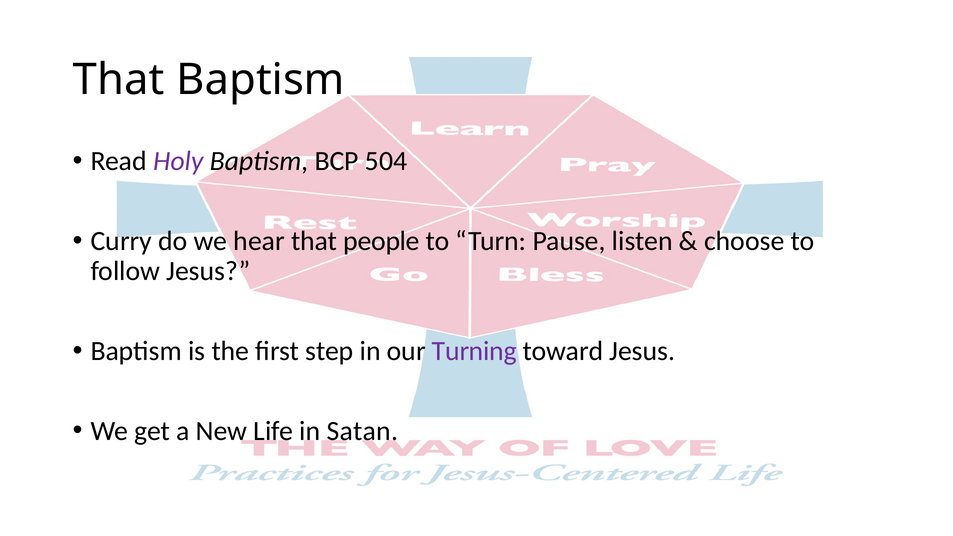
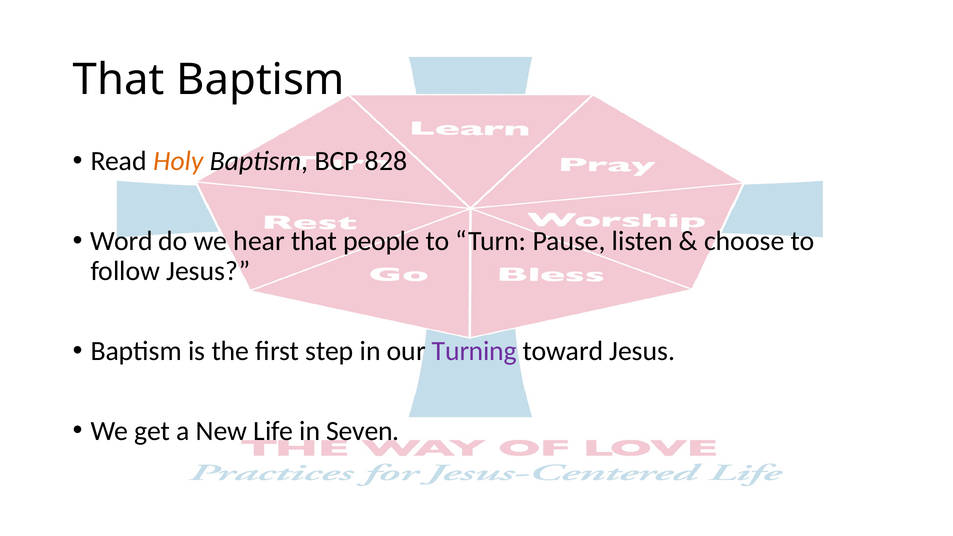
Holy colour: purple -> orange (178, 161)
504: 504 -> 828 (386, 161)
Curry: Curry -> Word (121, 241)
Satan: Satan -> Seven (363, 431)
